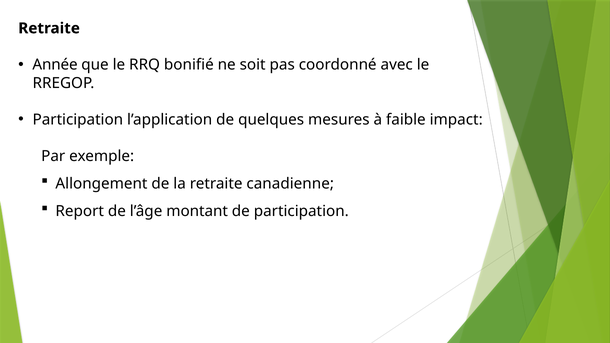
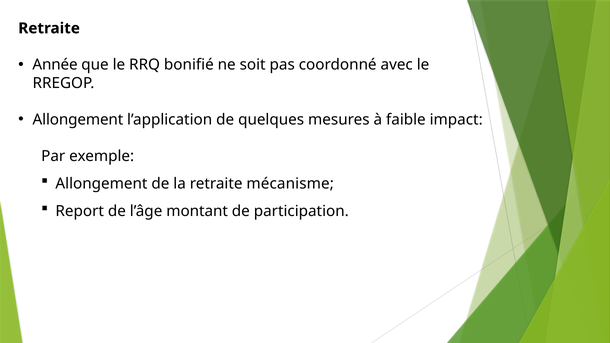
Participation: Participation -> Allongement (78, 120)
canadienne: canadienne -> mécanisme (290, 184)
